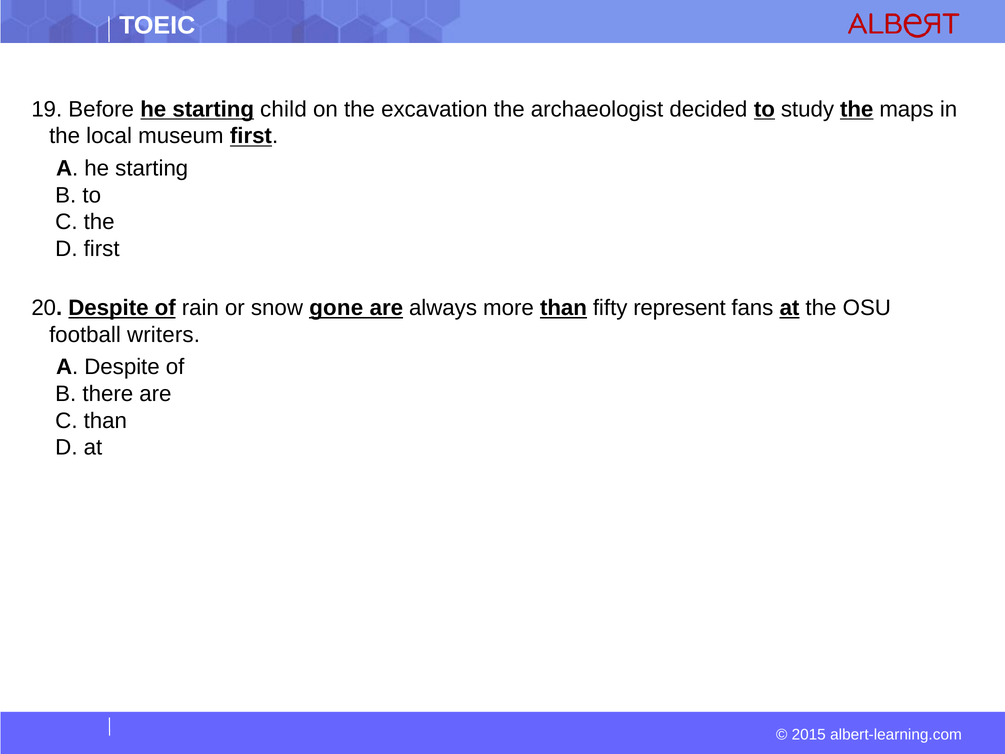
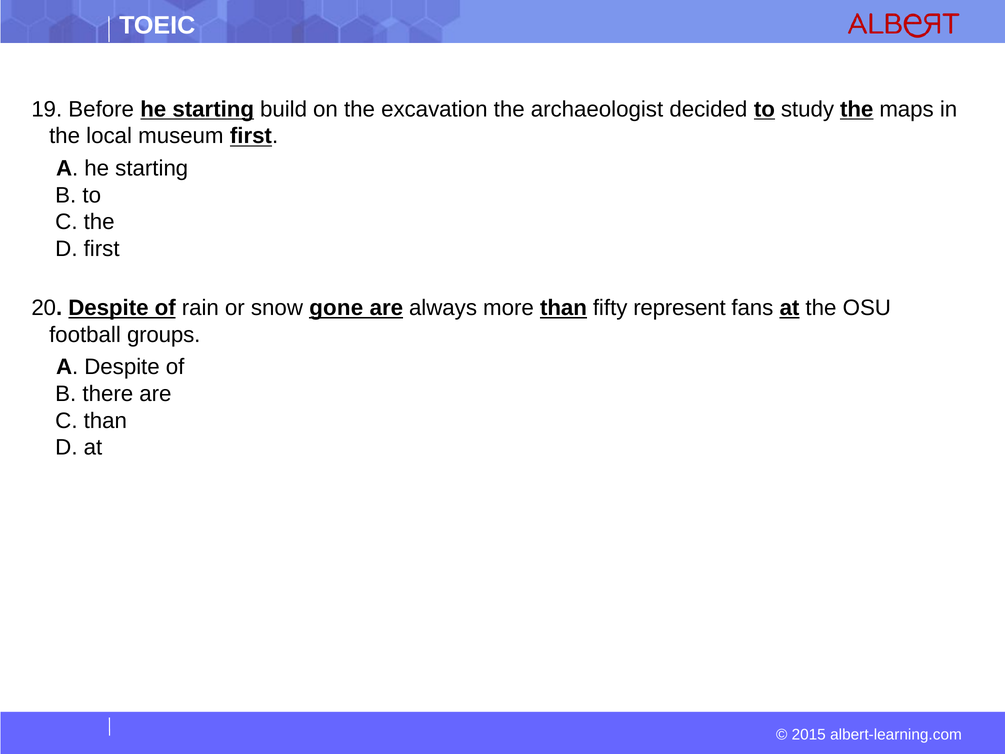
child: child -> build (284, 109)
writers: writers -> groups (164, 335)
